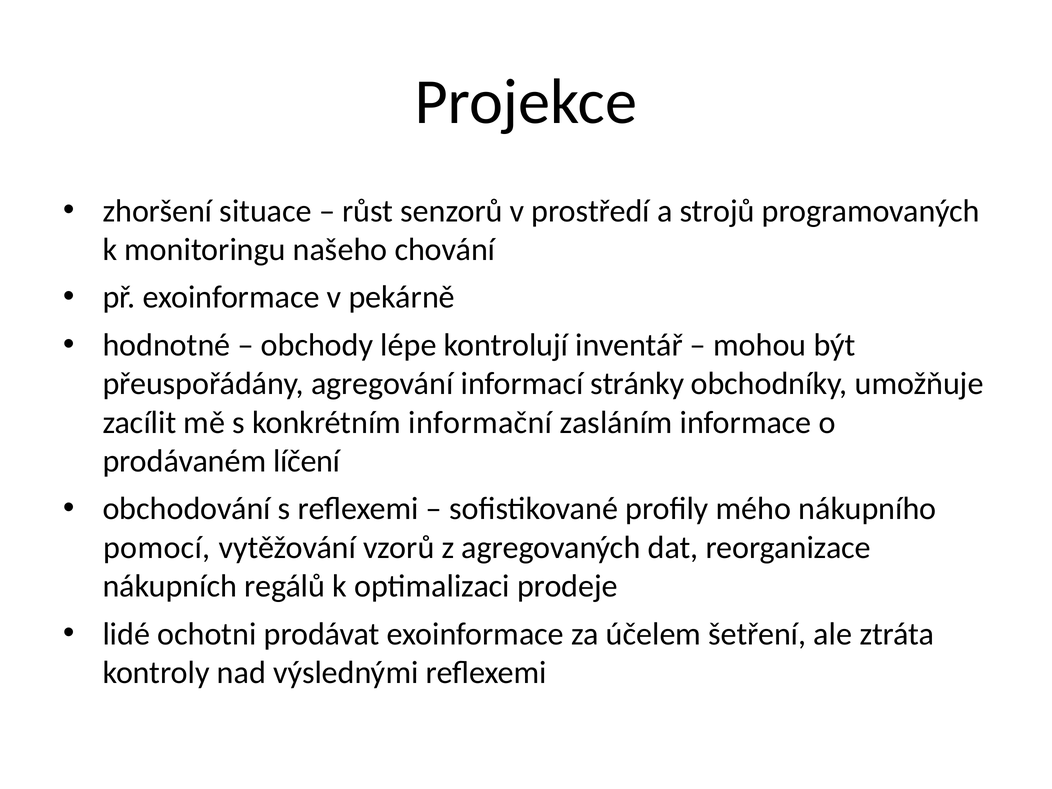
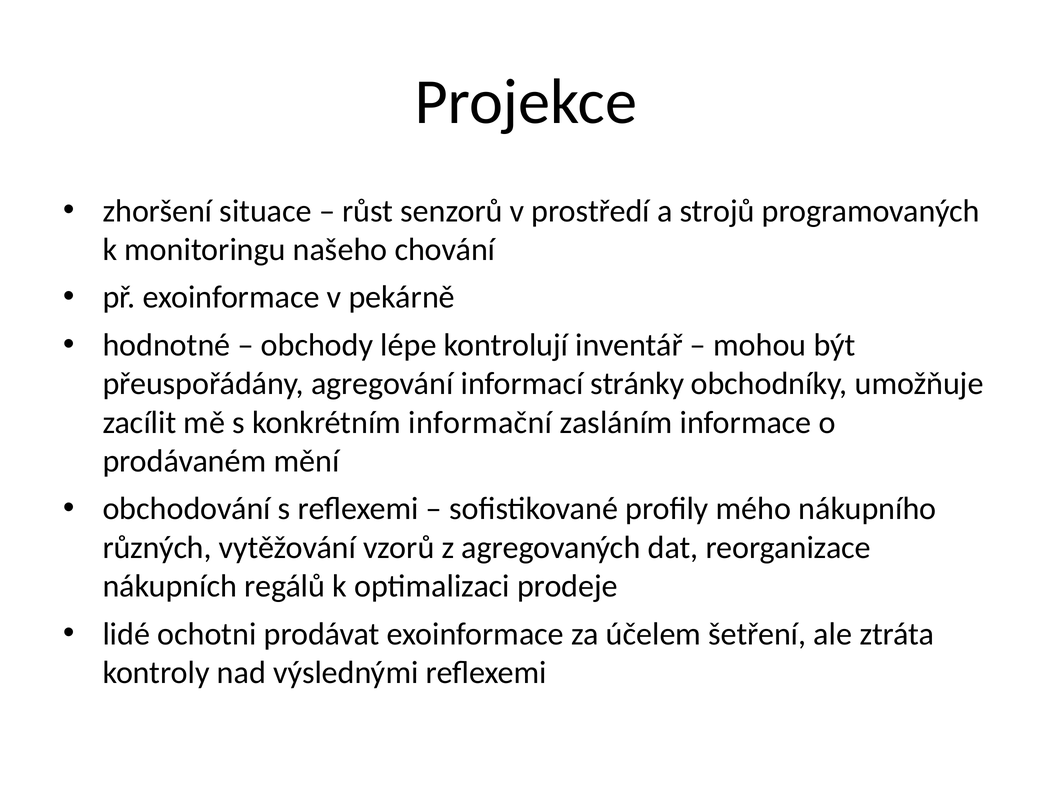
líčení: líčení -> mění (307, 461)
pomocí: pomocí -> různých (157, 547)
